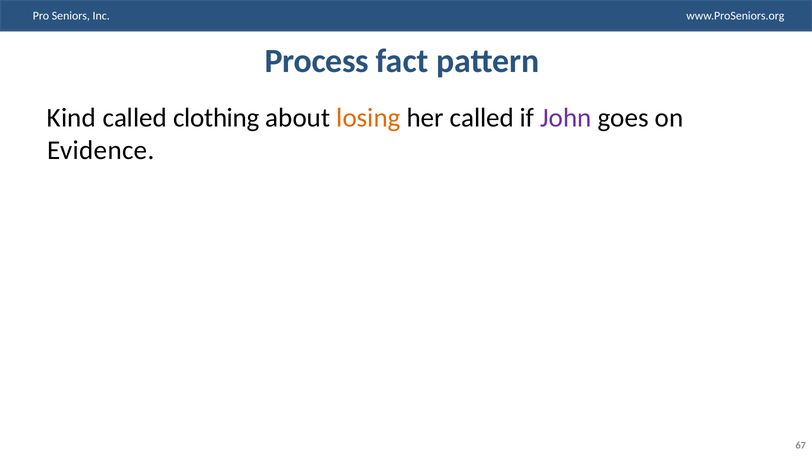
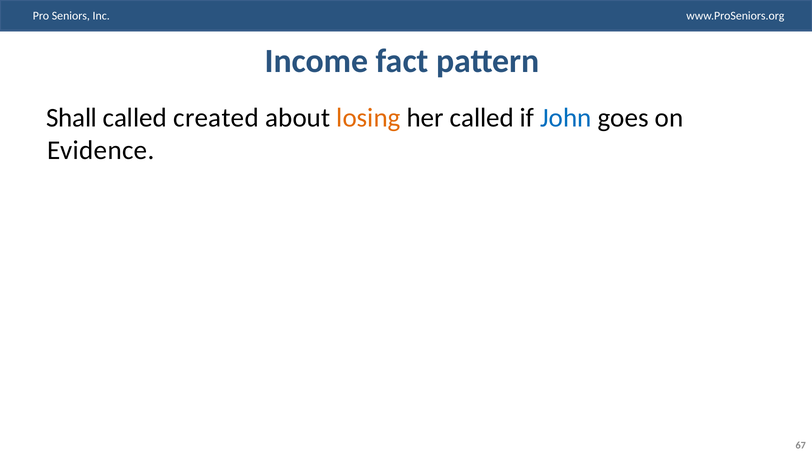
Process: Process -> Income (316, 61)
Kind: Kind -> Shall (72, 118)
clothing: clothing -> created (216, 118)
John colour: purple -> blue (566, 118)
